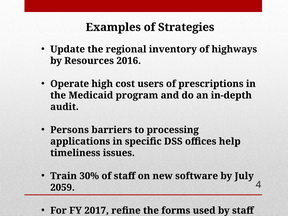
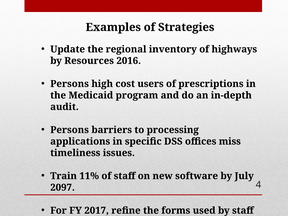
Operate: Operate -> Persons (70, 84)
help: help -> miss (230, 141)
30%: 30% -> 11% (89, 176)
2059: 2059 -> 2097 (63, 187)
